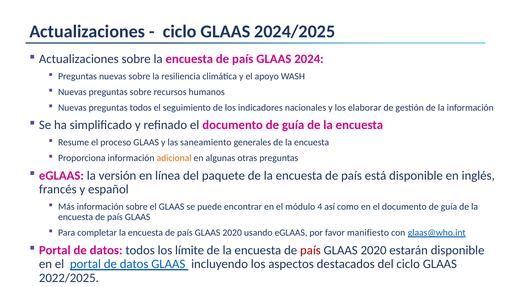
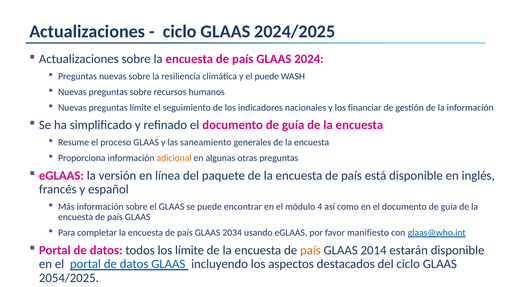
el apoyo: apoyo -> puede (267, 77)
preguntas todos: todos -> límite (141, 108)
elaborar: elaborar -> financiar (365, 108)
2020: 2020 -> 2034 (232, 233)
país colour: red -> orange (310, 251)
2020: 2020 -> 2014 (374, 251)
2022/2025: 2022/2025 -> 2054/2025 (69, 278)
